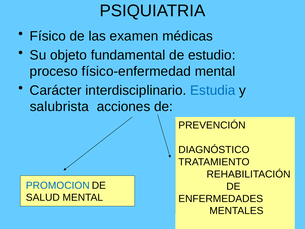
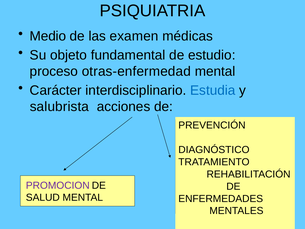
Físico: Físico -> Medio (48, 36)
físico-enfermedad: físico-enfermedad -> otras-enfermedad (136, 71)
PROMOCION colour: blue -> purple (58, 185)
